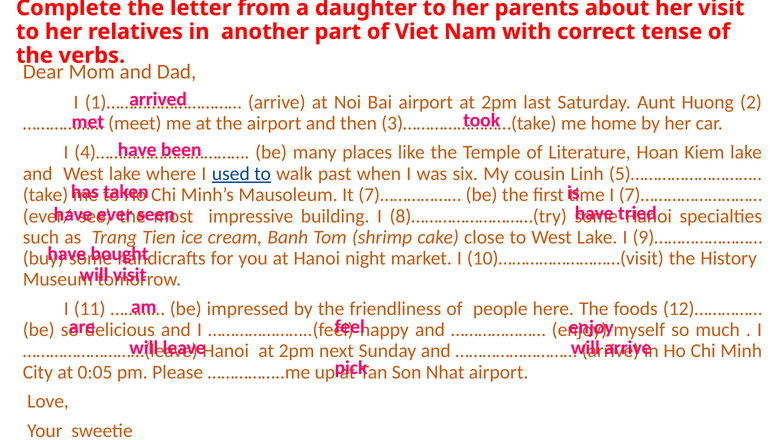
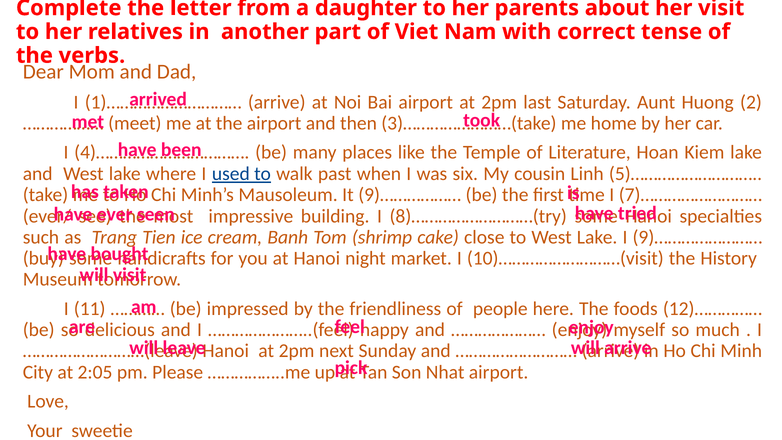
7)………………: 7)……………… -> 9)……………… (410, 195)
0:05: 0:05 -> 2:05 (95, 372)
